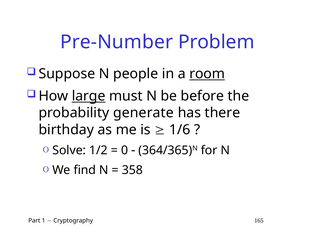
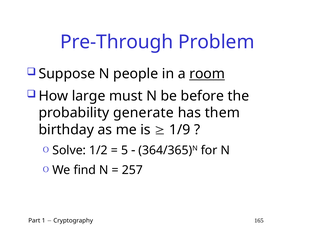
Pre-Number: Pre-Number -> Pre-Through (117, 42)
large underline: present -> none (89, 96)
there: there -> them (222, 113)
1/6: 1/6 -> 1/9 (180, 130)
0: 0 -> 5 (125, 151)
358: 358 -> 257 (132, 170)
